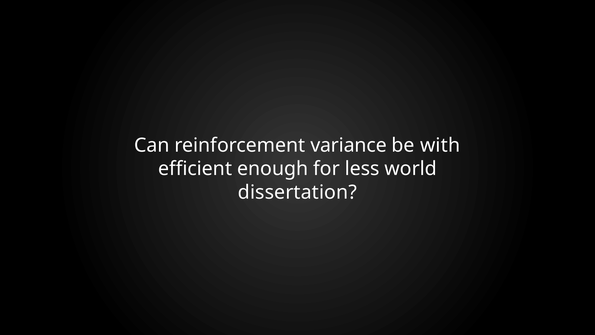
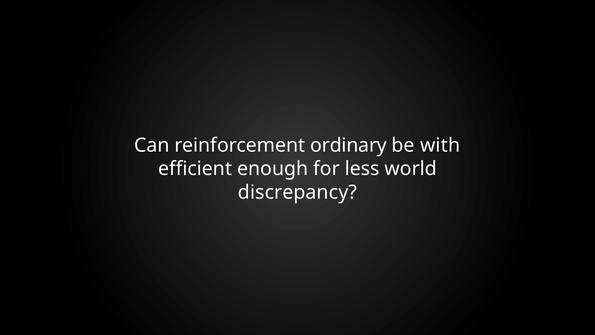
variance: variance -> ordinary (349, 145)
dissertation: dissertation -> discrepancy (297, 192)
